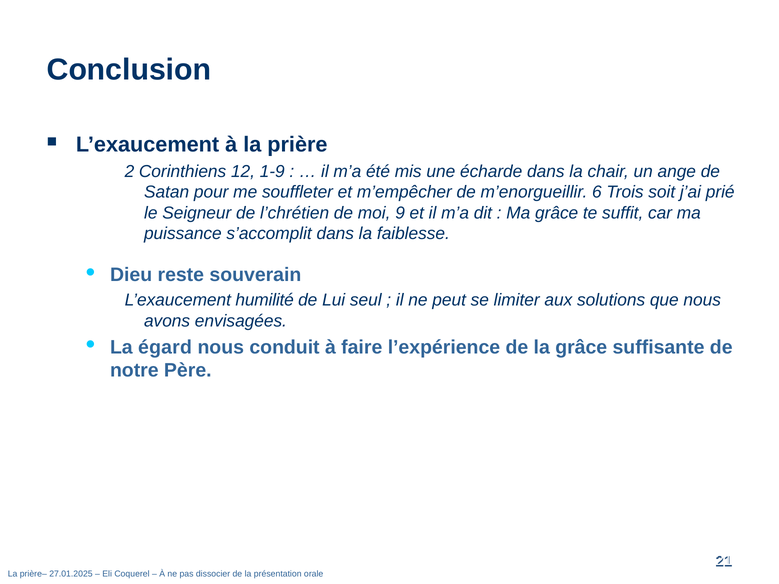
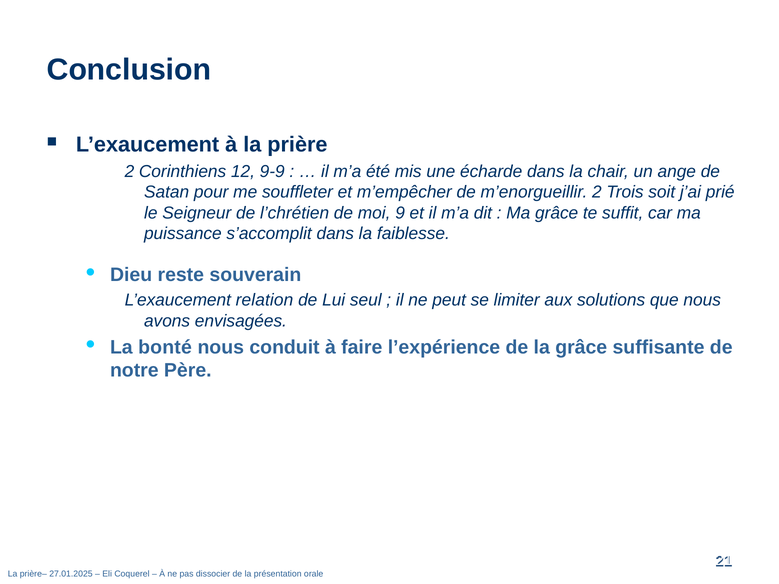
1-9: 1-9 -> 9-9 (272, 171)
m’enorgueillir 6: 6 -> 2 (597, 192)
humilité: humilité -> relation (264, 300)
égard: égard -> bonté (165, 347)
